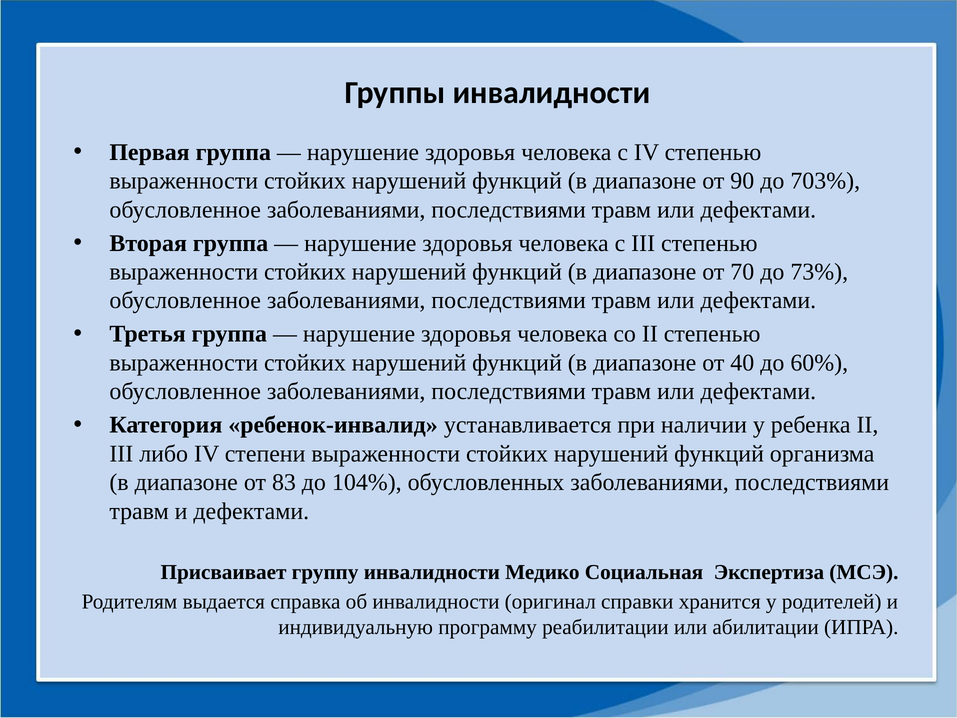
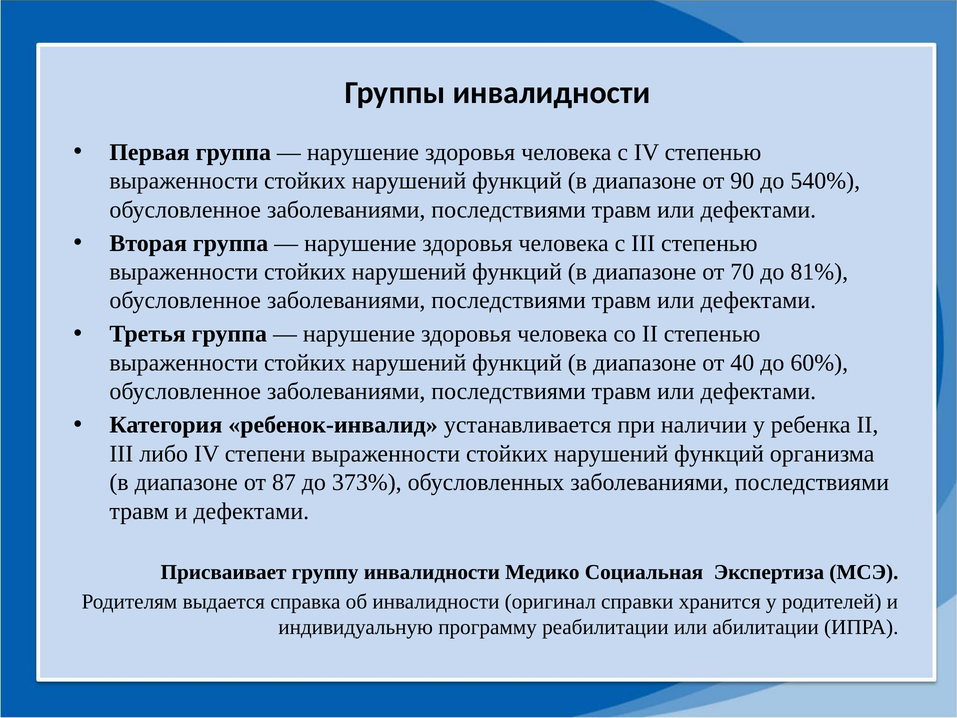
703%: 703% -> 540% (825, 181)
73%: 73% -> 81% (819, 272)
83: 83 -> 87 (284, 482)
104%: 104% -> 373% (367, 482)
